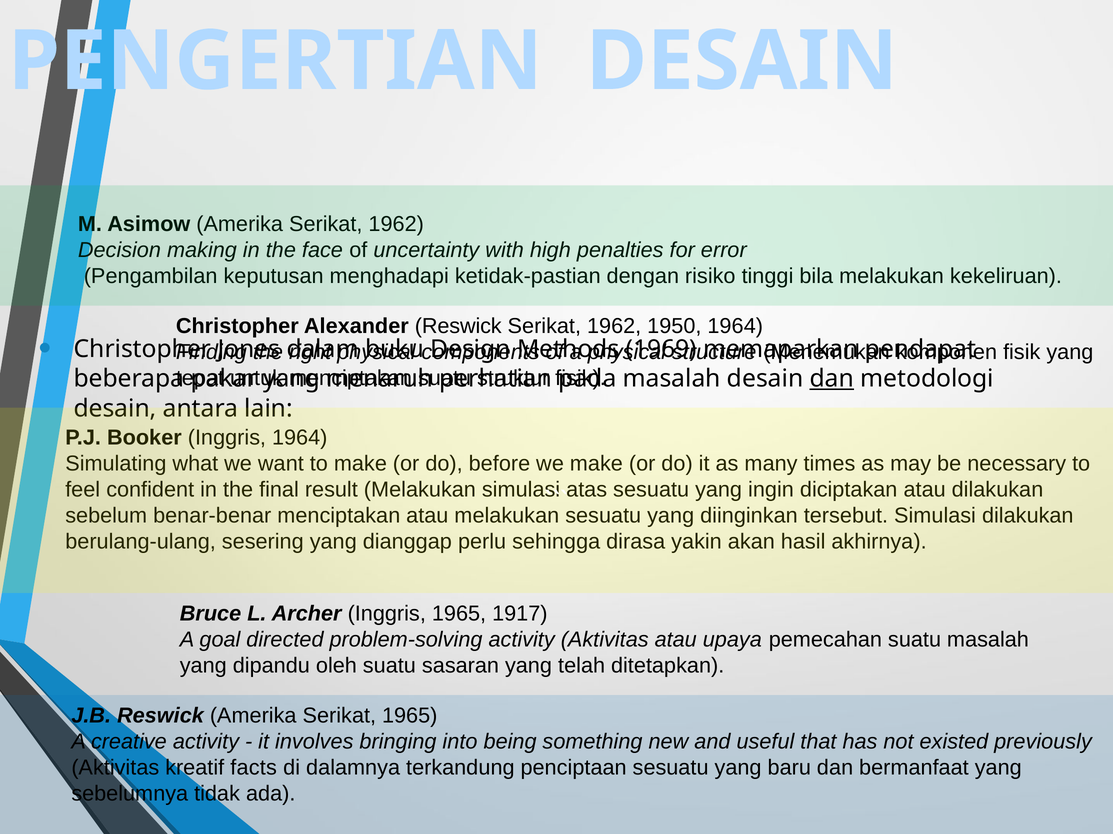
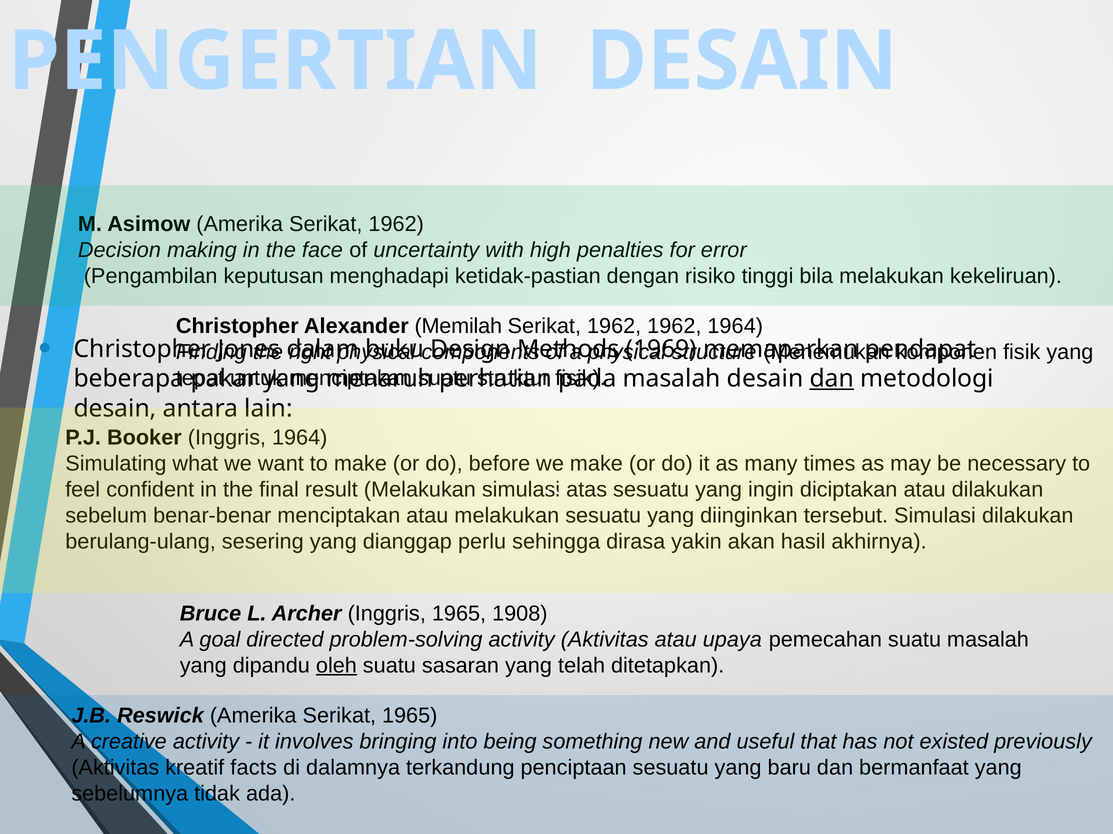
Alexander Reswick: Reswick -> Memilah (458, 326)
1962 1950: 1950 -> 1962 (674, 326)
1917: 1917 -> 1908 (520, 614)
oleh underline: none -> present (336, 666)
